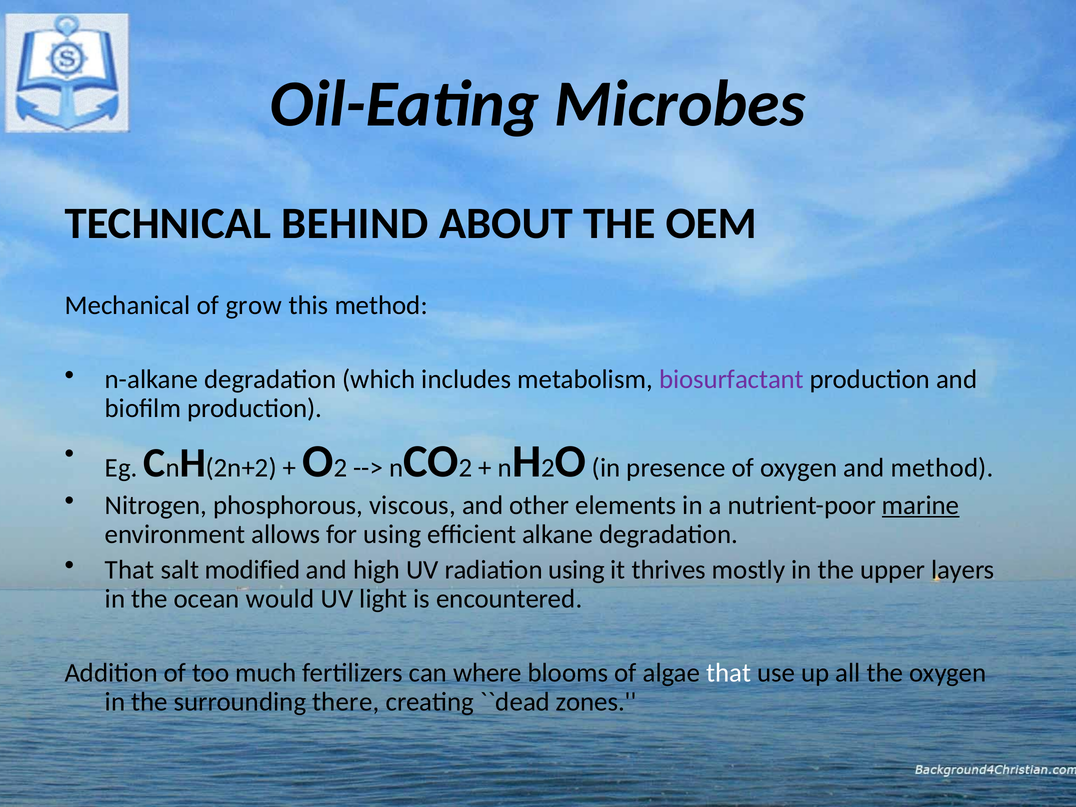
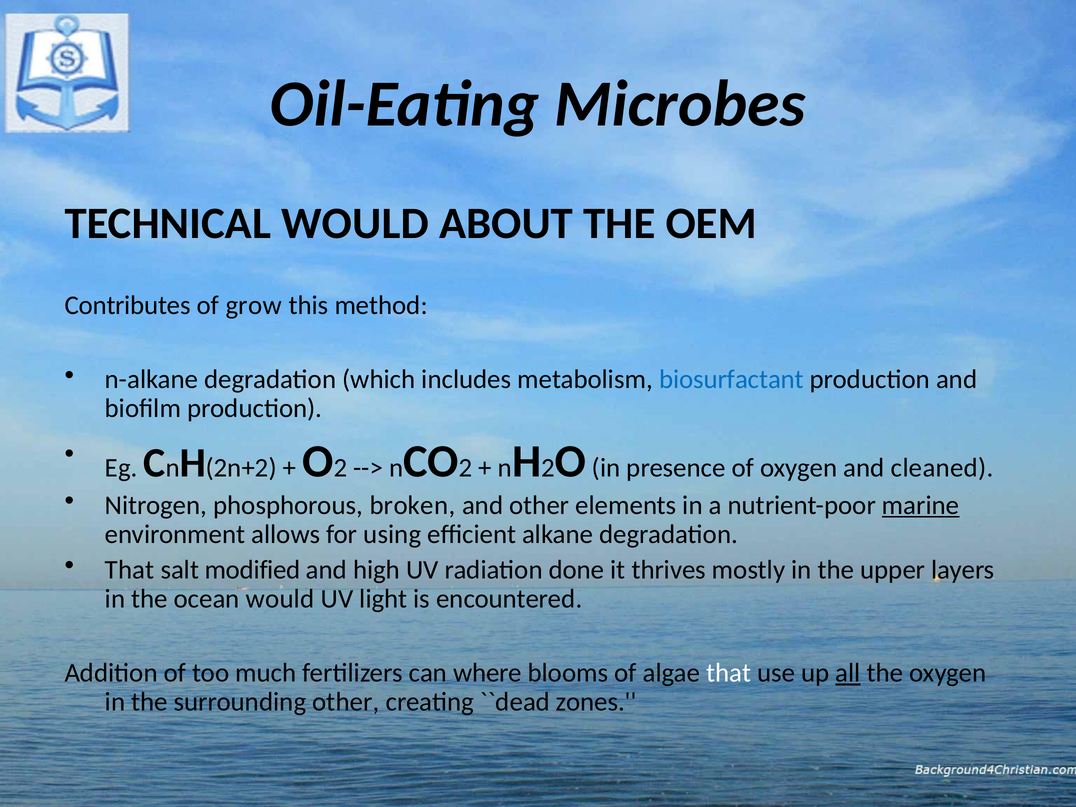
TECHNICAL BEHIND: BEHIND -> WOULD (355, 224)
Mechanical: Mechanical -> Contributes (128, 305)
biosurfactant colour: purple -> blue (731, 379)
and method: method -> cleaned (942, 468)
viscous: viscous -> broken (412, 505)
radiation using: using -> done (576, 570)
all underline: none -> present (848, 673)
surrounding there: there -> other (346, 702)
